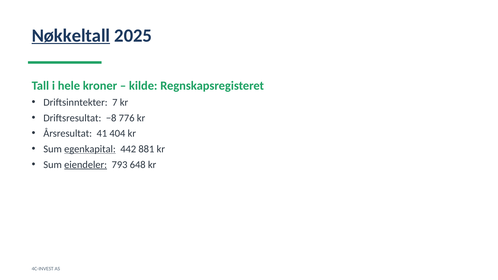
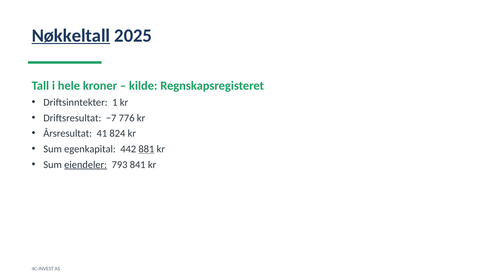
7: 7 -> 1 (115, 102)
−8: −8 -> −7 (111, 118)
404: 404 -> 824 (117, 134)
egenkapital underline: present -> none (90, 149)
881 underline: none -> present (146, 149)
648: 648 -> 841 (138, 165)
